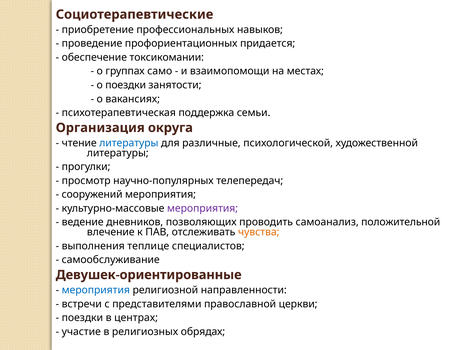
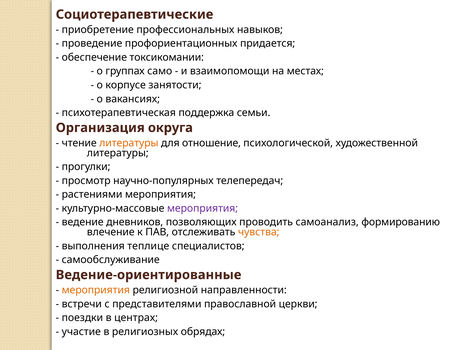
о поездки: поездки -> корпусе (126, 85)
литературы colour: blue -> orange (129, 143)
различные: различные -> отношение (212, 143)
сооружений: сооружений -> растениями (92, 195)
положительной: положительной -> формированию (401, 222)
Девушек-ориентированные: Девушек-ориентированные -> Ведение-ориентированные (149, 275)
мероприятия colour: blue -> orange (96, 290)
